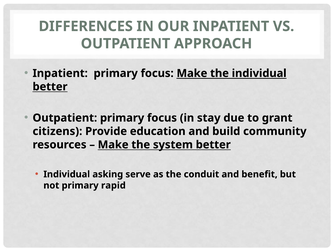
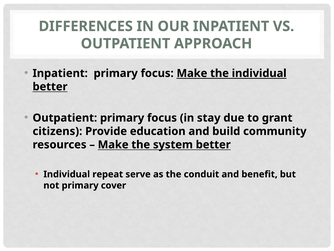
asking: asking -> repeat (108, 174)
rapid: rapid -> cover (113, 185)
